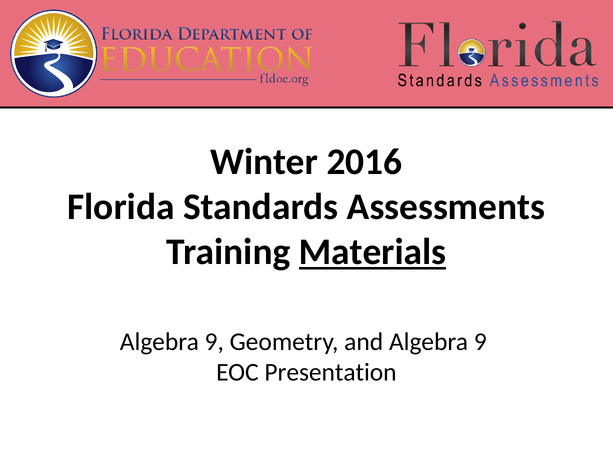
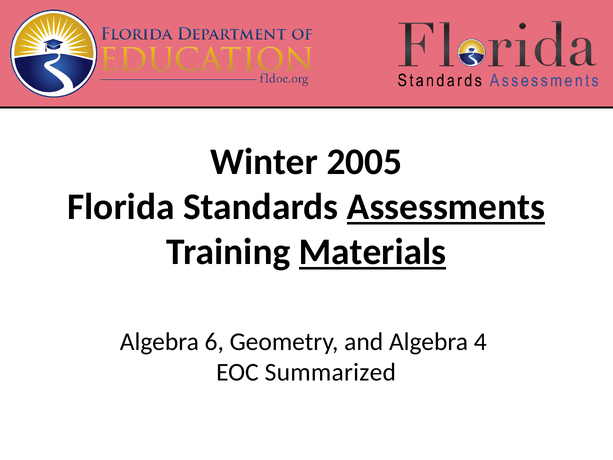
2016: 2016 -> 2005 (364, 162)
Assessments underline: none -> present (446, 207)
9: 9 -> 6 (214, 341)
and Algebra 9: 9 -> 4 (480, 341)
Presentation: Presentation -> Summarized (330, 372)
